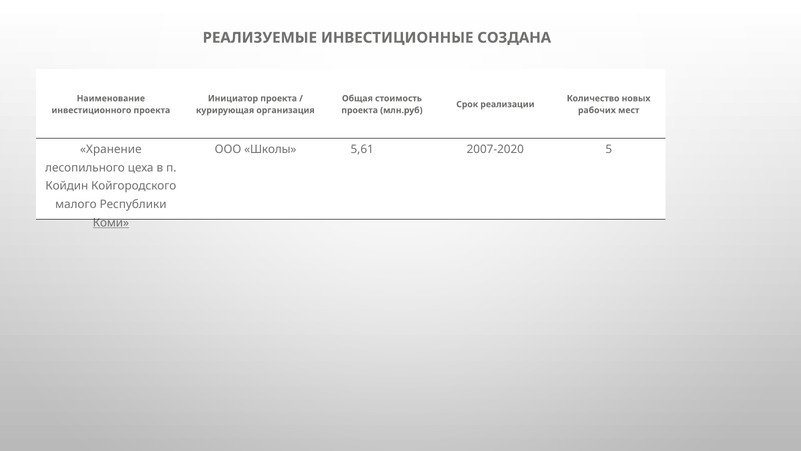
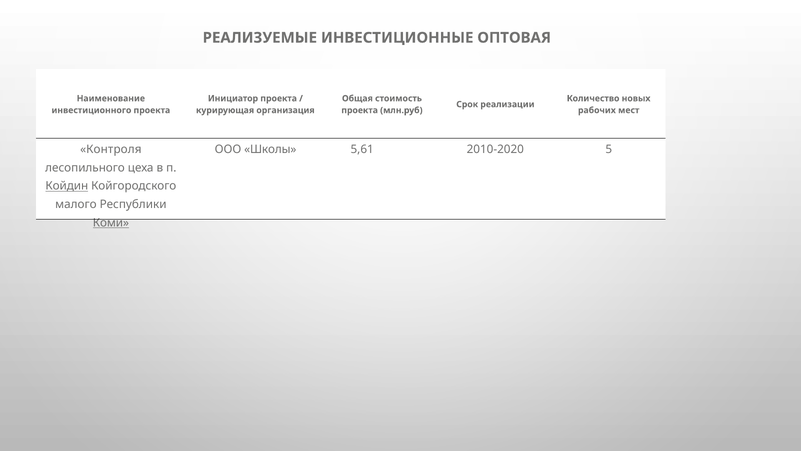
СОЗДАНА: СОЗДАНА -> ОПТОВАЯ (514, 38)
Хранение: Хранение -> Контроля (111, 149)
2007-2020: 2007-2020 -> 2010-2020 (495, 149)
Койдин underline: none -> present (67, 186)
